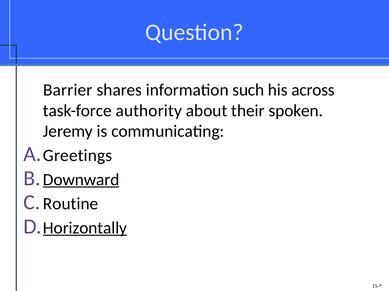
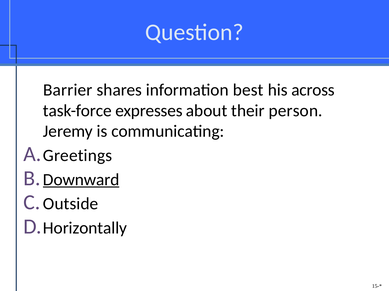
such: such -> best (248, 90)
authority: authority -> expresses (149, 111)
spoken: spoken -> person (296, 111)
Routine: Routine -> Outside (71, 204)
Horizontally underline: present -> none (85, 228)
